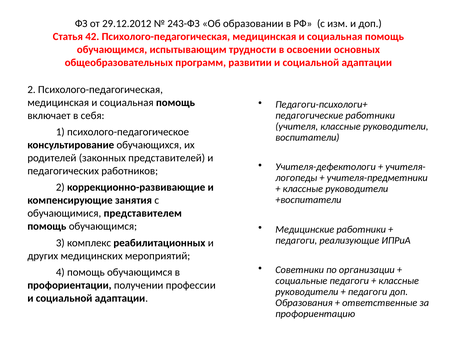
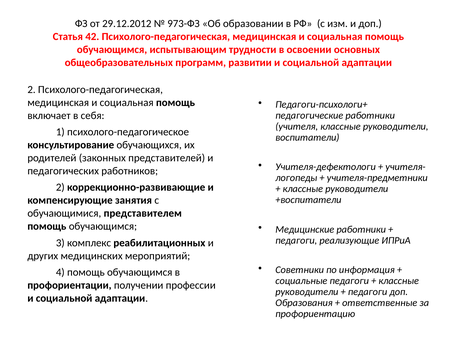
243-ФЗ: 243-ФЗ -> 973-ФЗ (184, 24)
организации: организации -> информация (367, 270)
